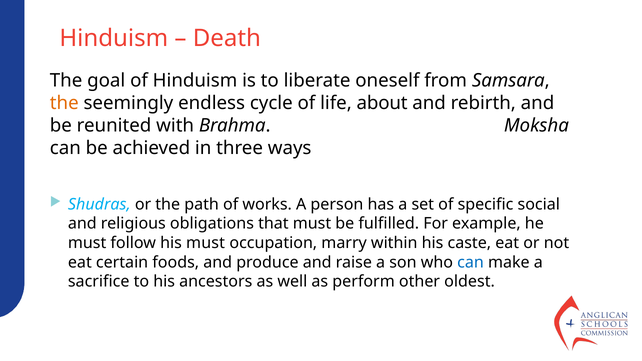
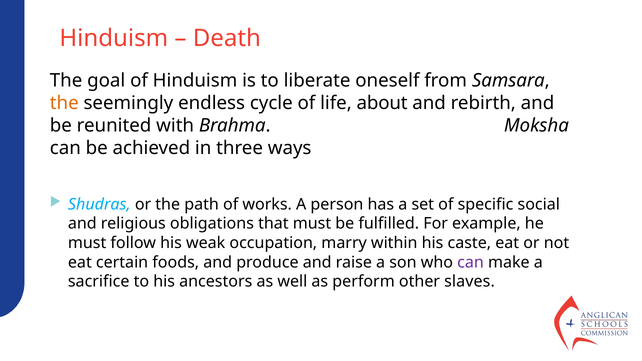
his must: must -> weak (206, 243)
can colour: blue -> purple (471, 262)
oldest: oldest -> slaves (470, 282)
